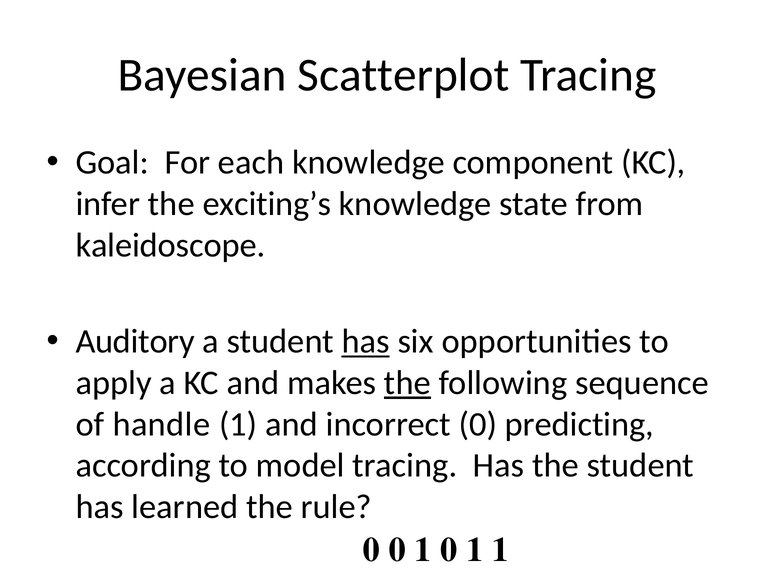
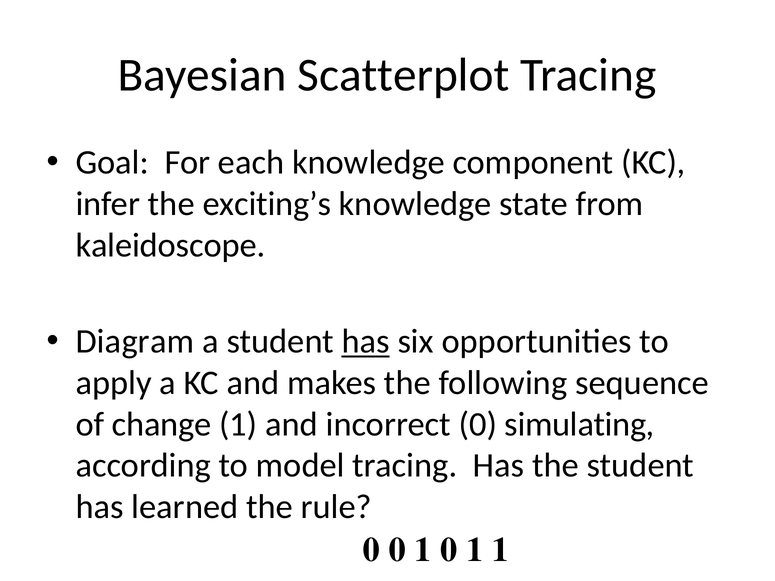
Auditory: Auditory -> Diagram (135, 342)
the underline: present -> none (407, 383)
handle: handle -> change (162, 424)
predicting: predicting -> simulating (579, 424)
